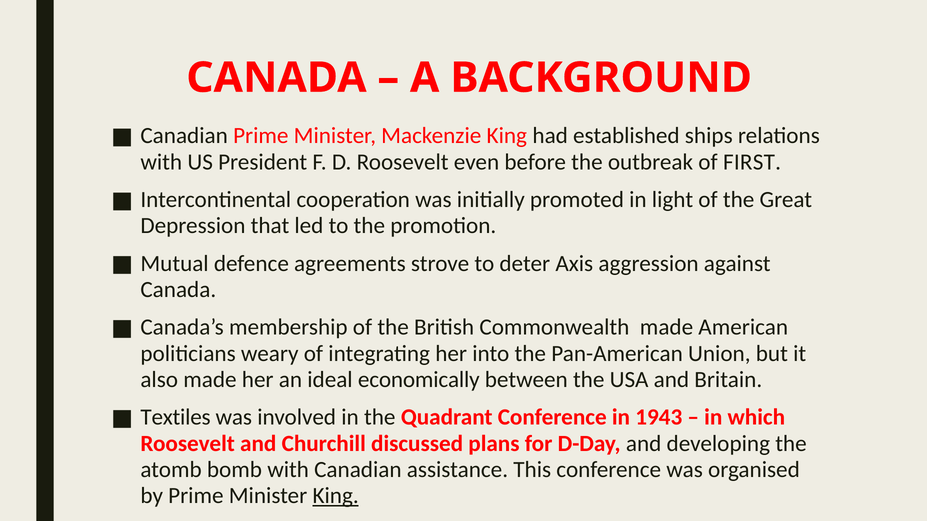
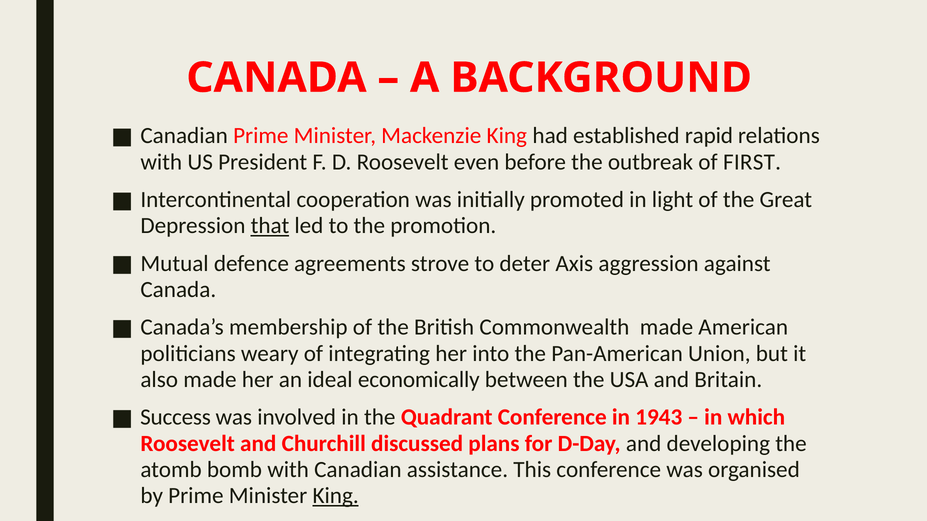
ships: ships -> rapid (709, 136)
that underline: none -> present (270, 226)
Textiles: Textiles -> Success (176, 418)
